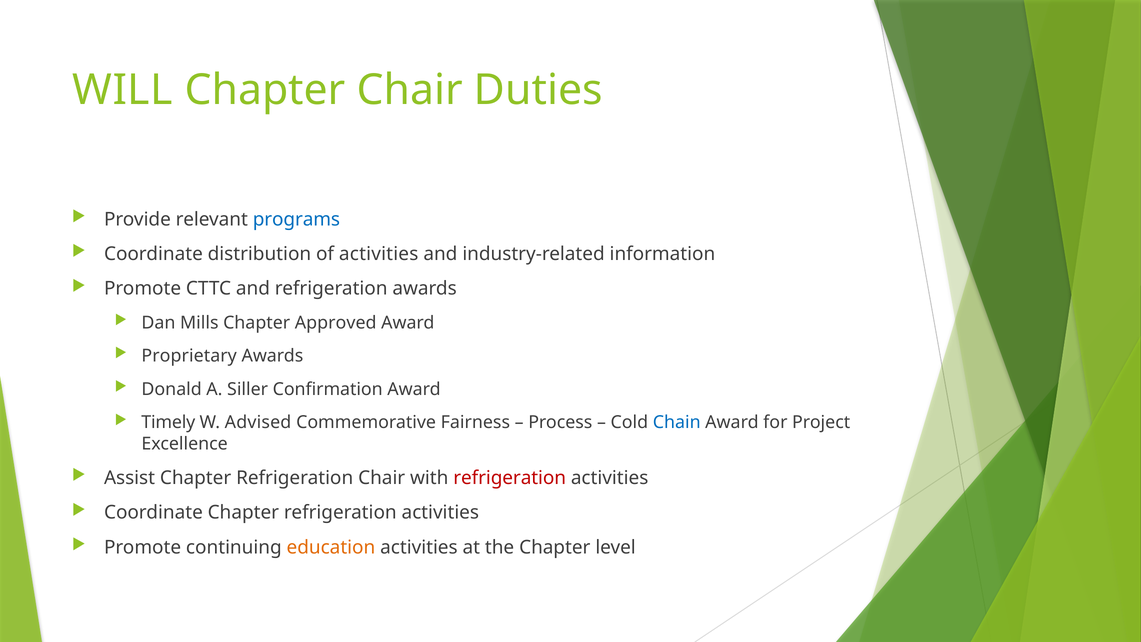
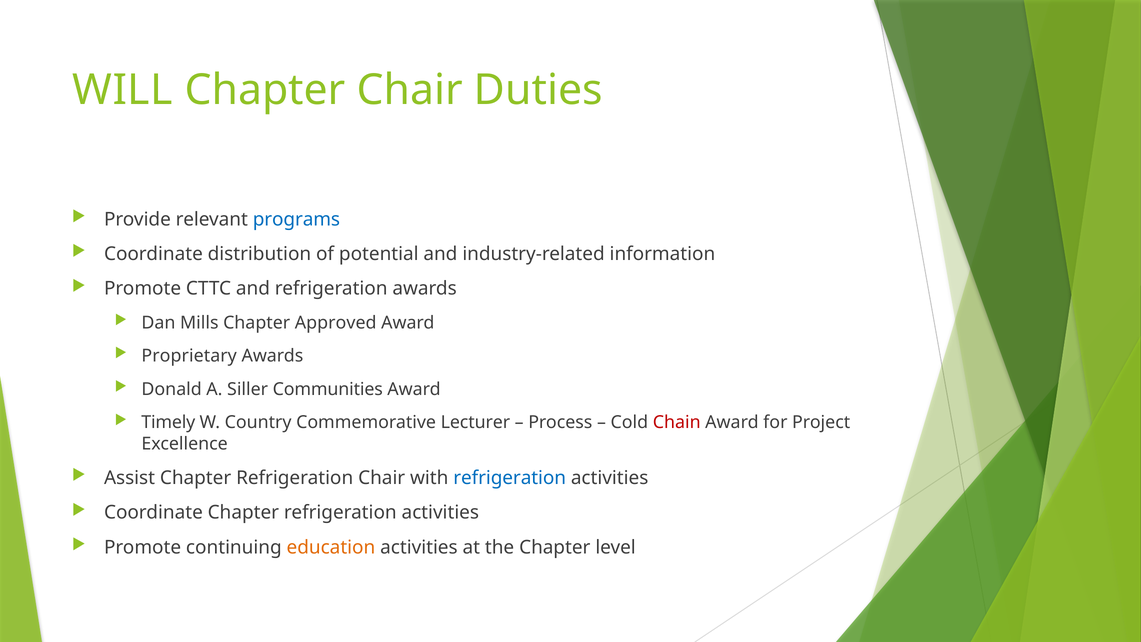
of activities: activities -> potential (379, 254)
Confirmation: Confirmation -> Communities (328, 389)
Advised: Advised -> Country (258, 422)
Fairness: Fairness -> Lecturer (475, 422)
Chain colour: blue -> red (677, 422)
refrigeration colour: red -> blue (510, 478)
